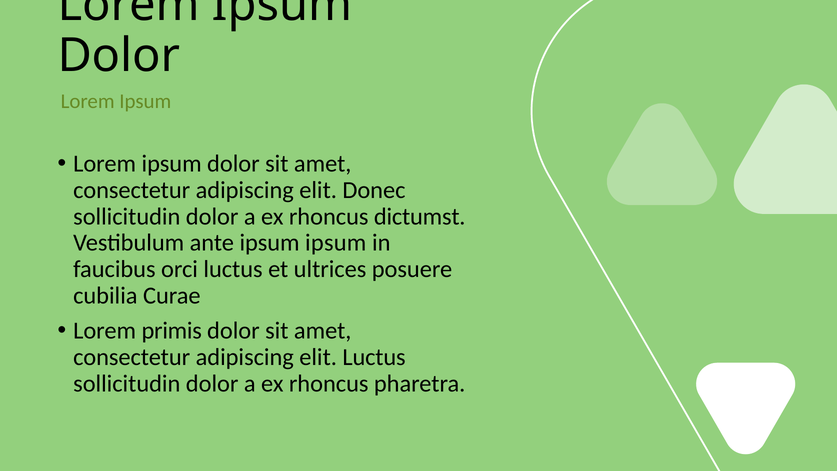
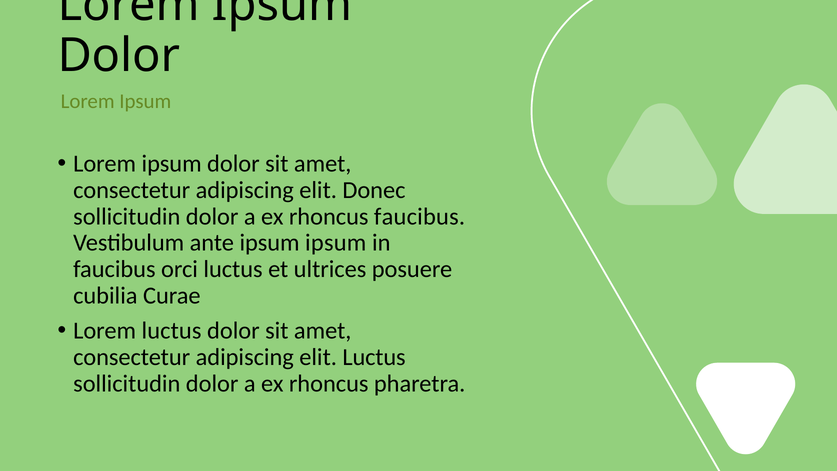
rhoncus dictumst: dictumst -> faucibus (420, 216)
Lorem primis: primis -> luctus (172, 331)
